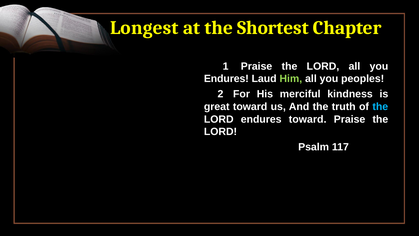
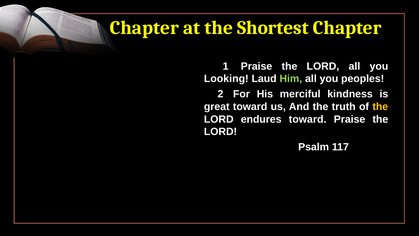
Longest: Longest -> Chapter (144, 28)
Endures: Endures -> Looking (226, 79)
the colour: light blue -> yellow (380, 106)
